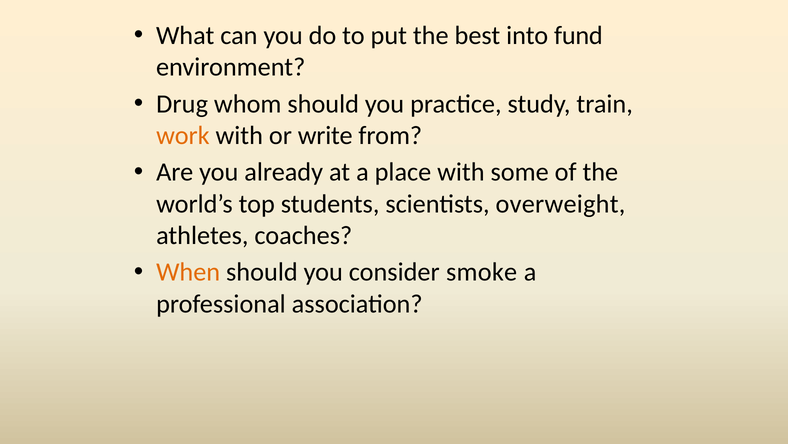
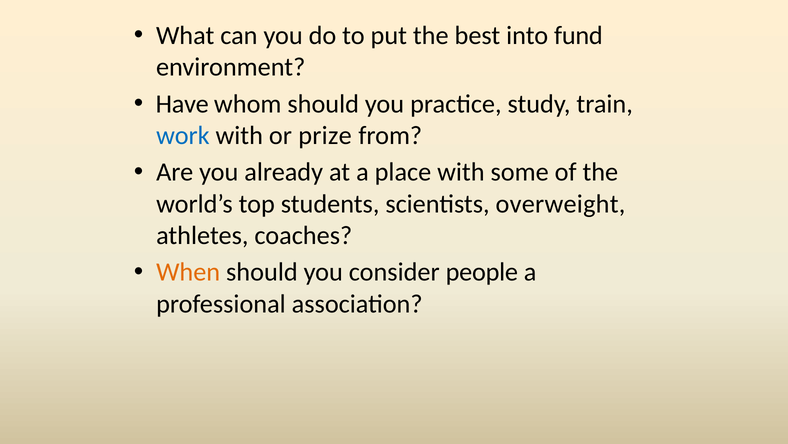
Drug: Drug -> Have (182, 104)
work colour: orange -> blue (183, 135)
write: write -> prize (325, 135)
smoke: smoke -> people (482, 272)
